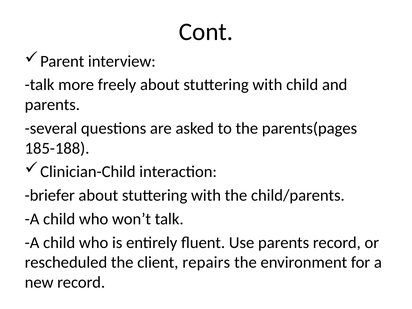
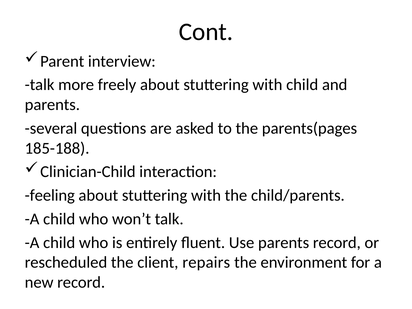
briefer: briefer -> feeling (50, 195)
